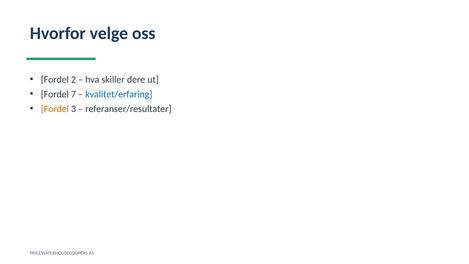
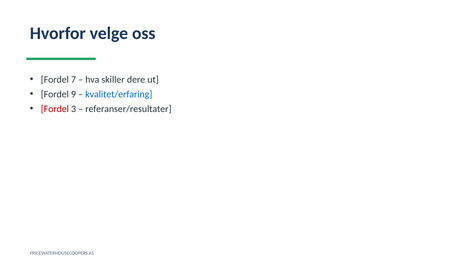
2: 2 -> 7 (74, 79)
7: 7 -> 9 (74, 94)
Fordel colour: orange -> red (55, 109)
